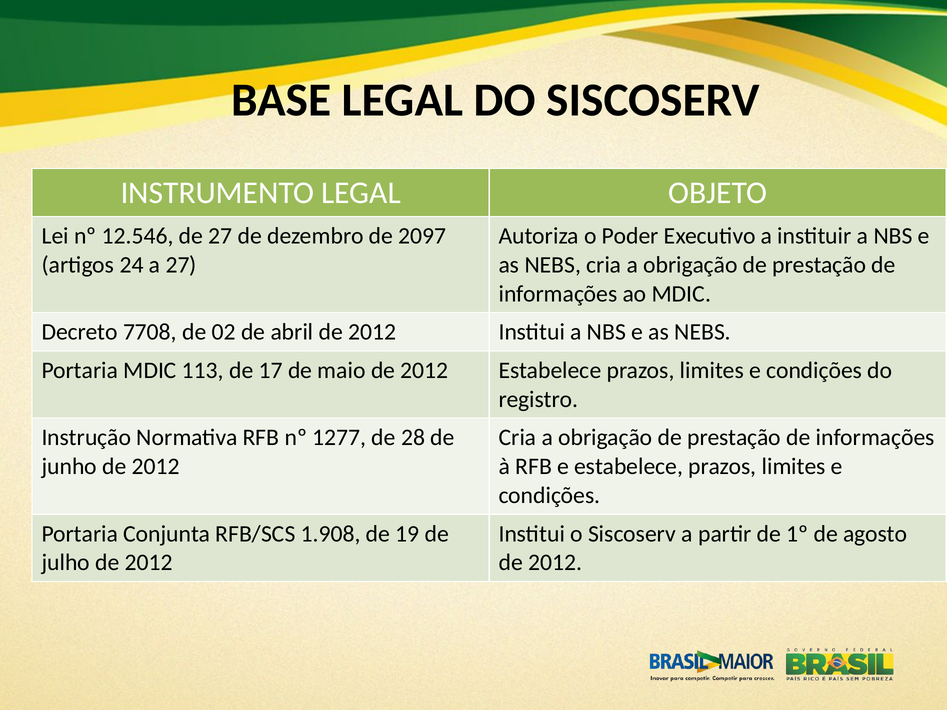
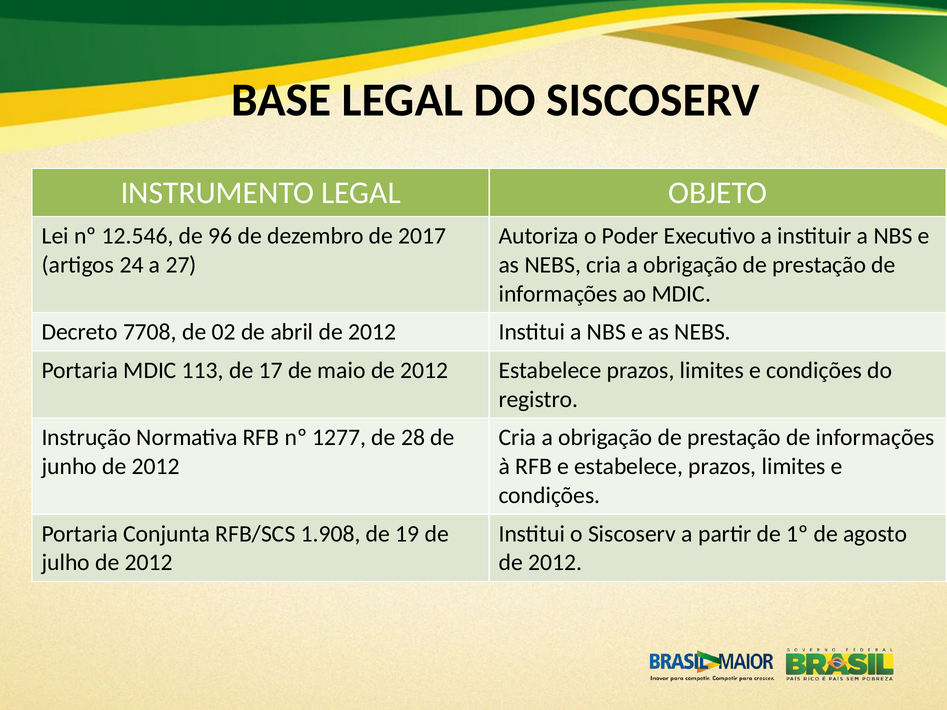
de 27: 27 -> 96 (220, 236)
2097: 2097 -> 2017 (422, 236)
